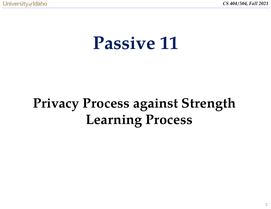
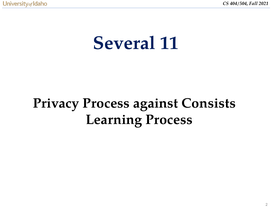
Passive: Passive -> Several (124, 43)
Strength: Strength -> Consists (209, 103)
